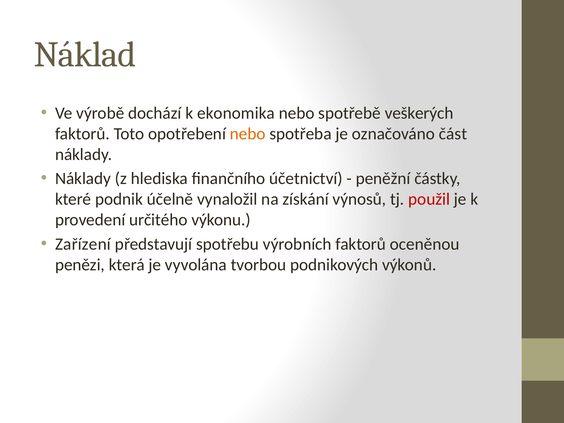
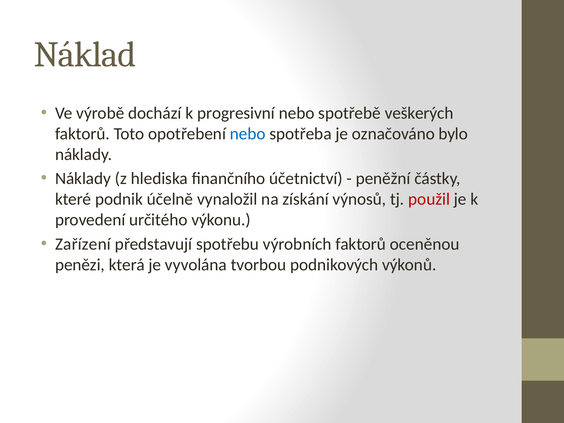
ekonomika: ekonomika -> progresivní (236, 113)
nebo colour: orange -> blue (248, 134)
část: část -> bylo (453, 134)
